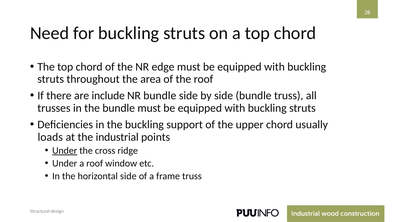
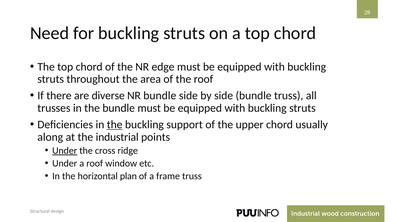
include: include -> diverse (108, 95)
the underline: none -> present (115, 124)
loads: loads -> along (50, 137)
horizontal side: side -> plan (128, 176)
